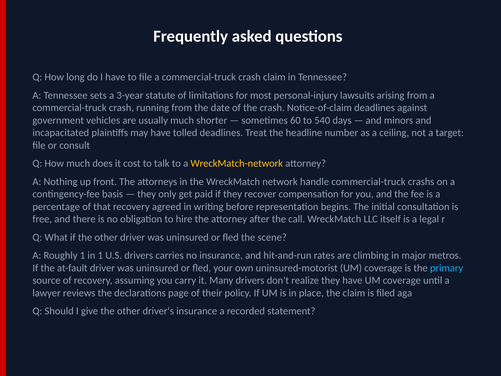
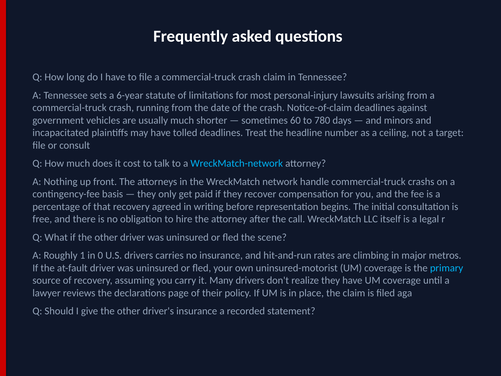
3-year: 3-year -> 6-year (130, 95)
540: 540 -> 780 (322, 120)
WreckMatch-network colour: yellow -> light blue (237, 163)
in 1: 1 -> 0 (100, 255)
